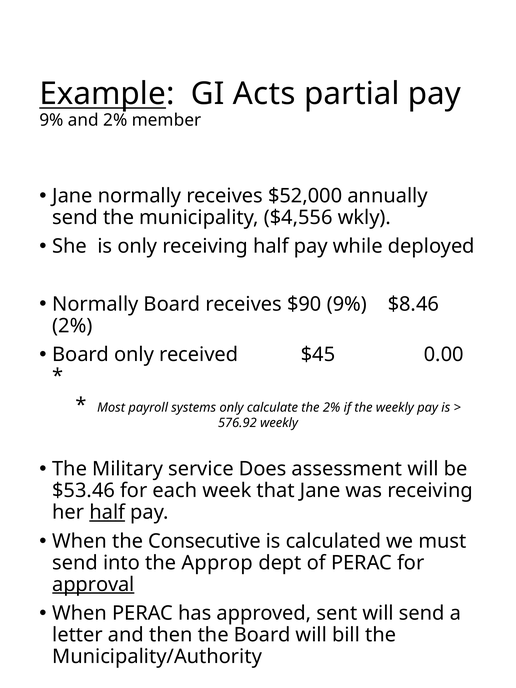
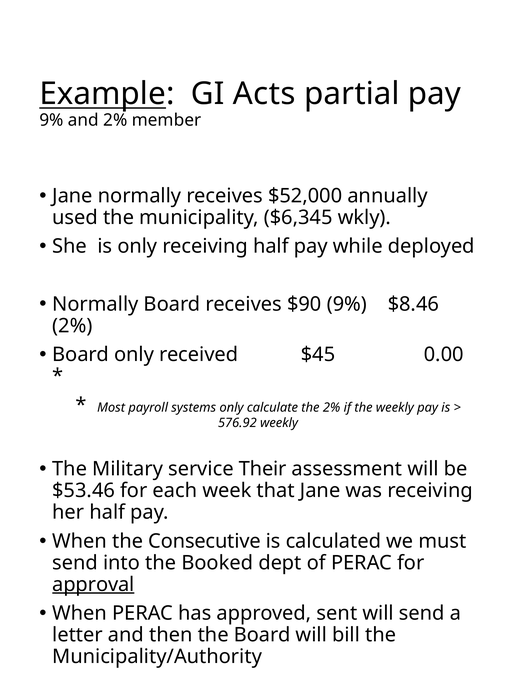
send: send -> used (75, 218)
$4,556: $4,556 -> $6,345 (298, 218)
Does: Does -> Their (263, 469)
half underline: present -> none (107, 512)
Approp: Approp -> Booked (217, 563)
